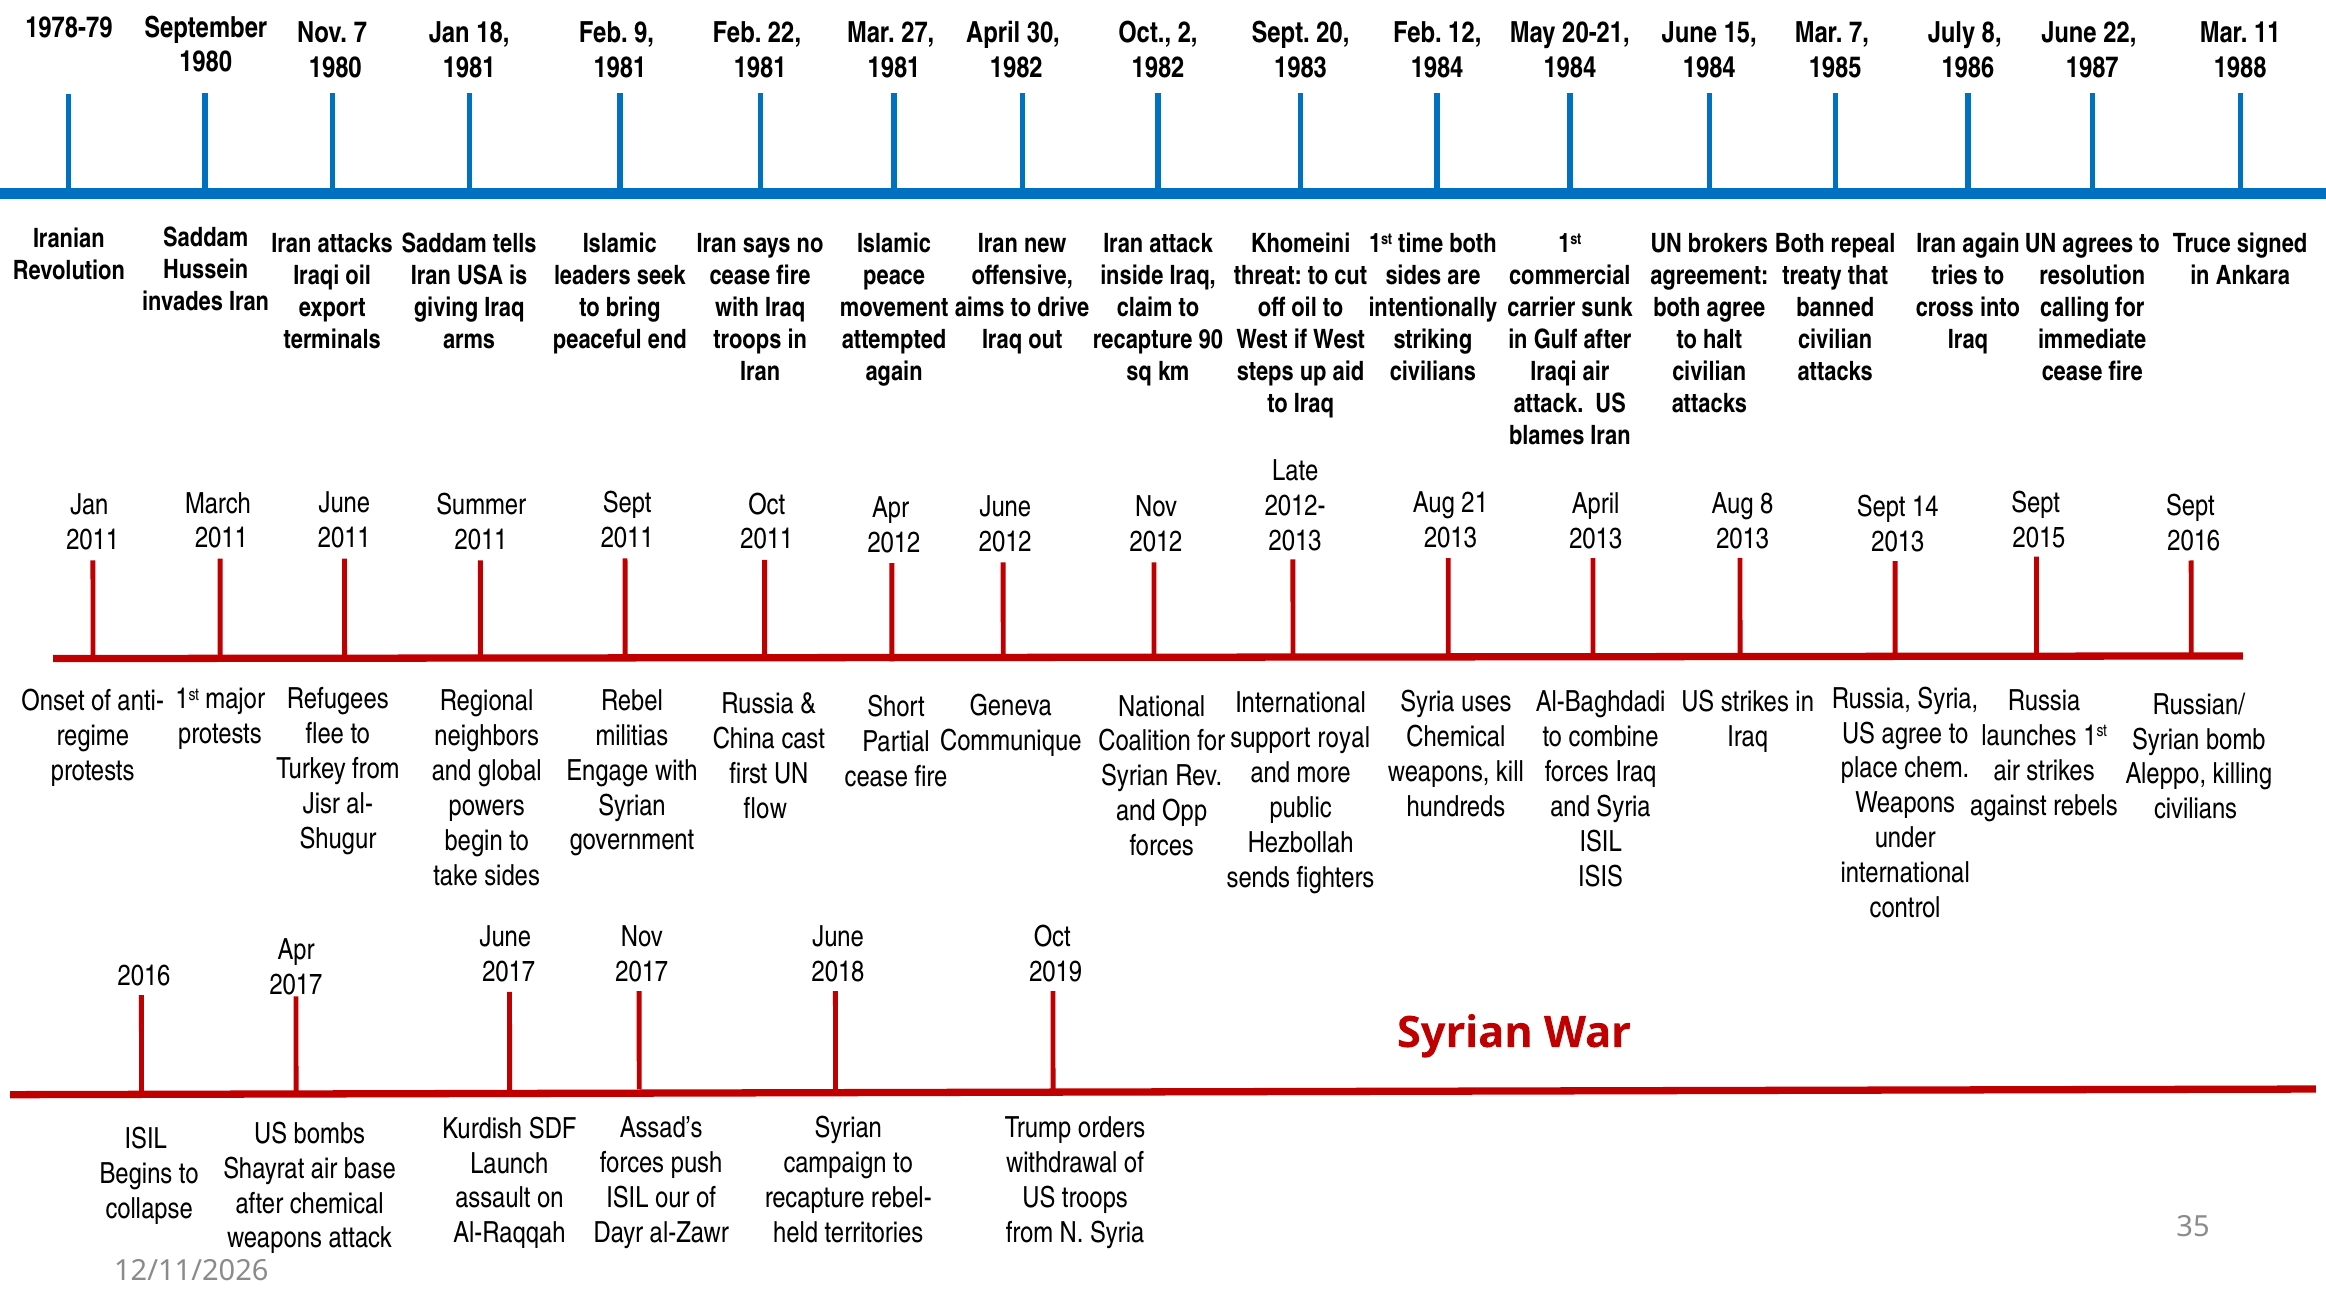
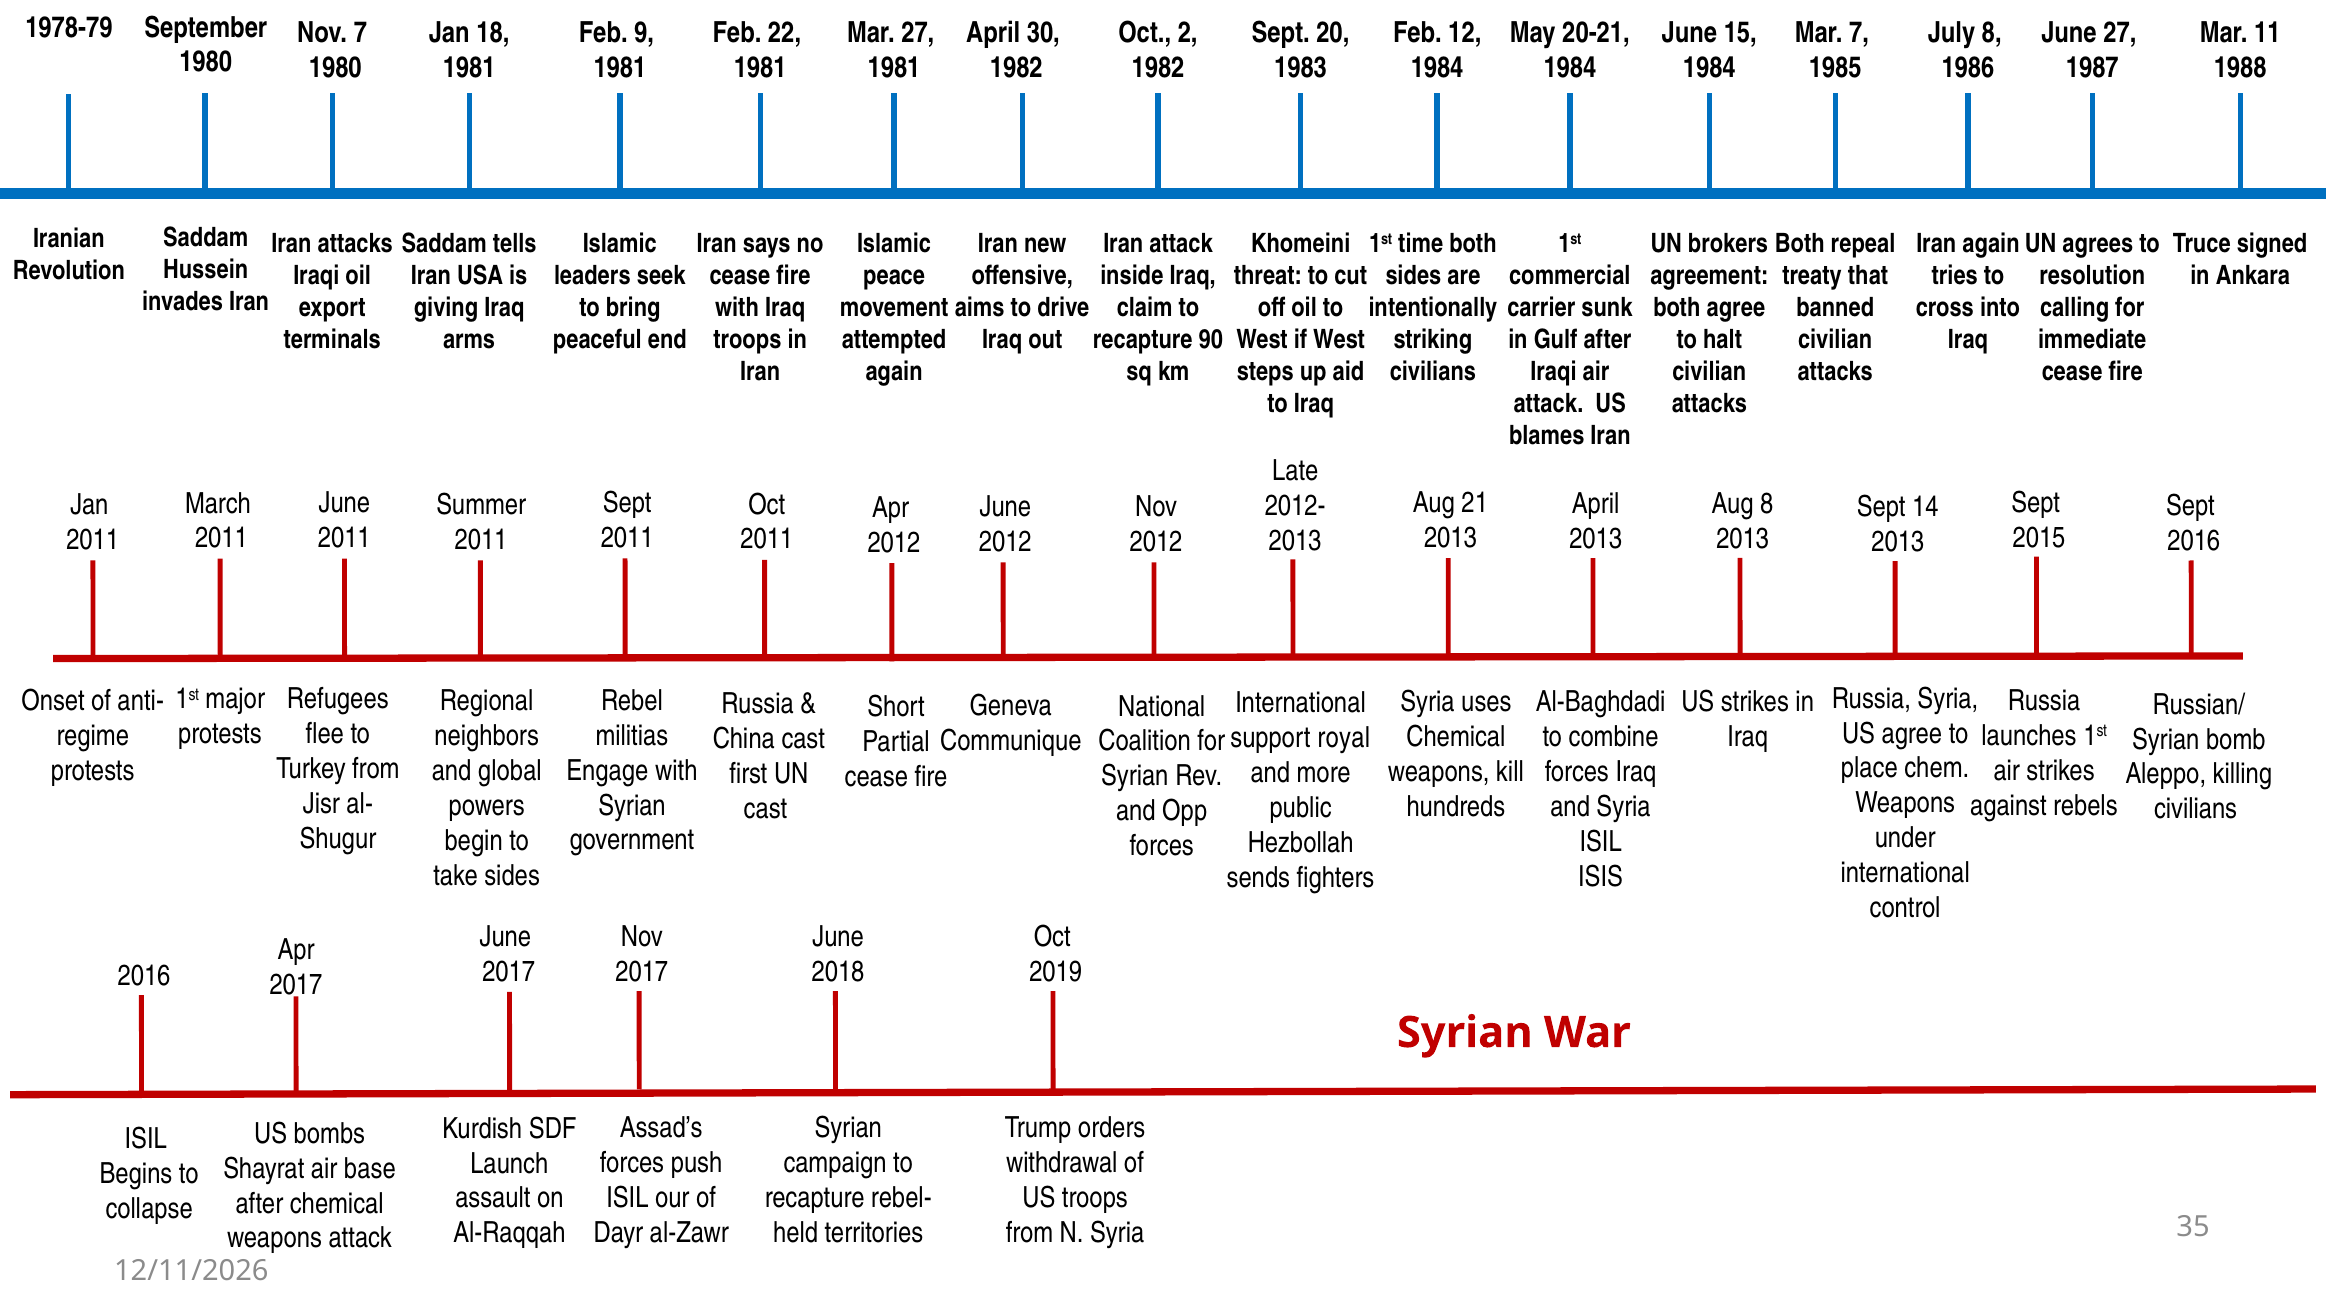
June 22: 22 -> 27 (2120, 33)
flow: flow -> cast (765, 808)
